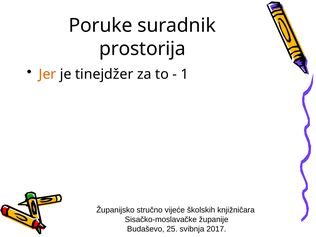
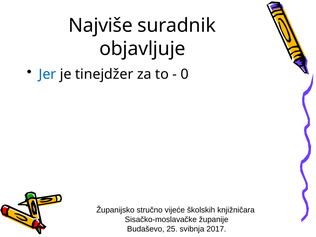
Poruke: Poruke -> Najviše (101, 26)
prostorija: prostorija -> objavljuje (142, 49)
Jer colour: orange -> blue (47, 74)
1: 1 -> 0 (185, 74)
